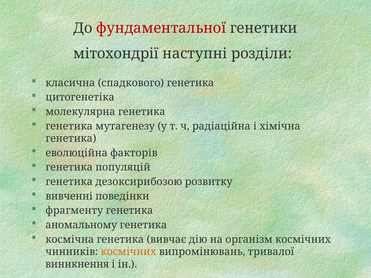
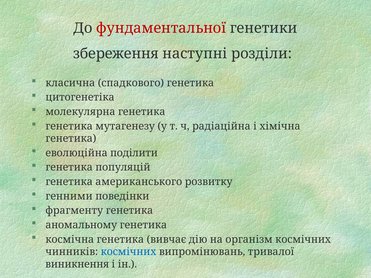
мітохондрії: мітохондрії -> збереження (116, 54)
факторів: факторів -> поділити (134, 153)
дезоксирибозою: дезоксирибозою -> американського (139, 182)
вивченні: вивченні -> генними (69, 196)
космічних colour: orange -> blue (129, 252)
